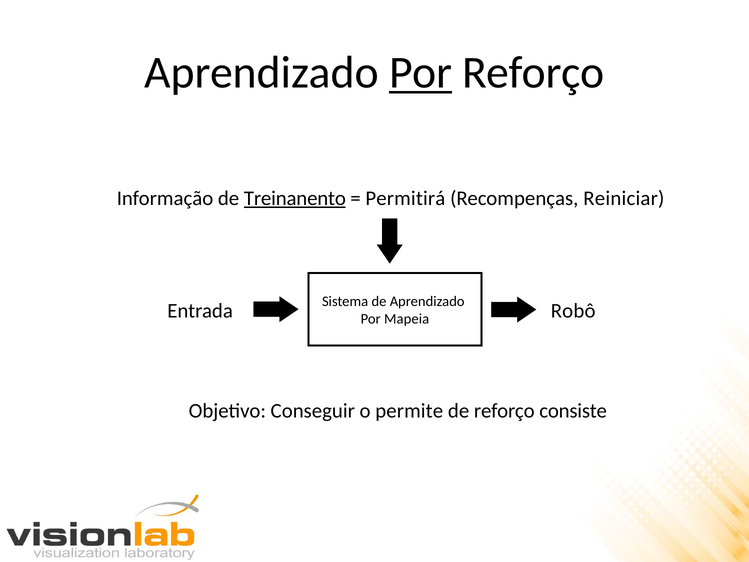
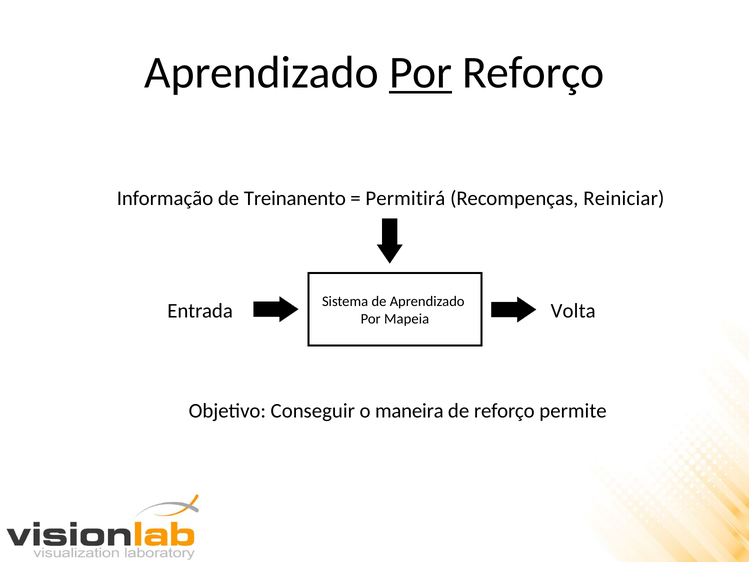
Treinanento underline: present -> none (295, 198)
Robô: Robô -> Volta (573, 311)
permite: permite -> maneira (409, 411)
consiste: consiste -> permite (573, 411)
